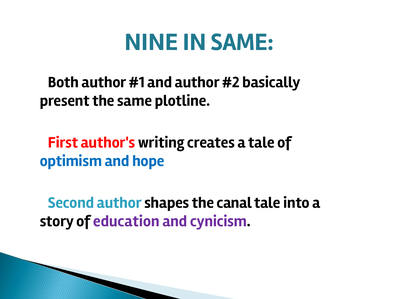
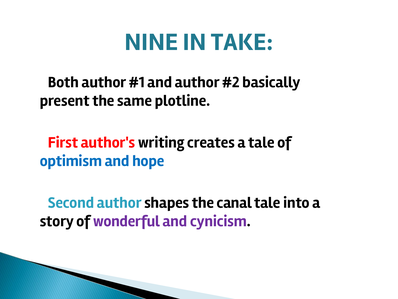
IN SAME: SAME -> TAKE (242, 42)
education: education -> wonderful (127, 221)
